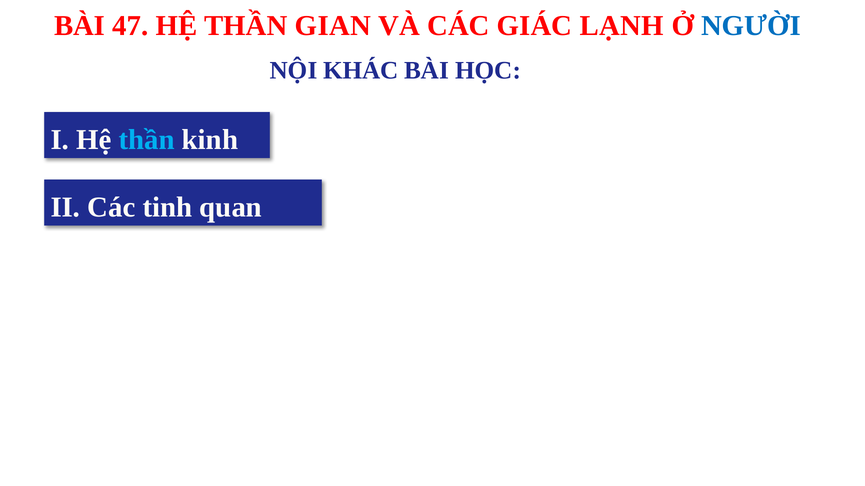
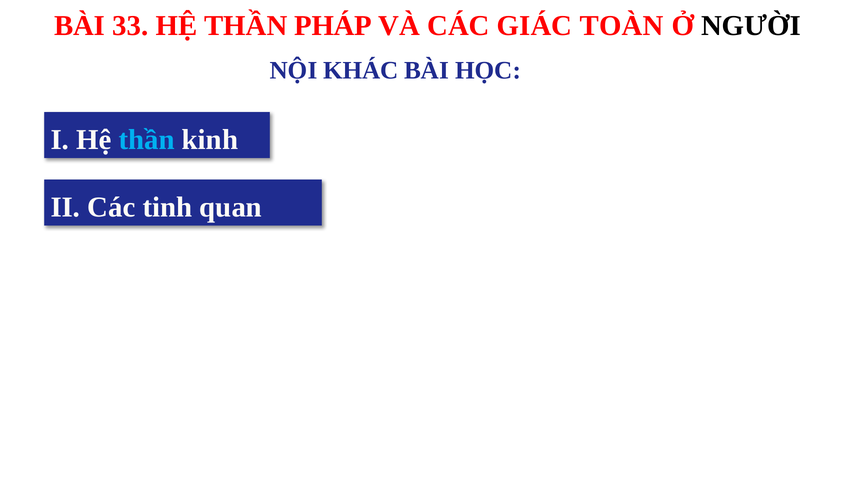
47: 47 -> 33 (130, 26)
GIAN: GIAN -> PHÁP (333, 26)
LẠNH: LẠNH -> TOÀN (622, 26)
NGƯỜI colour: blue -> black (751, 26)
